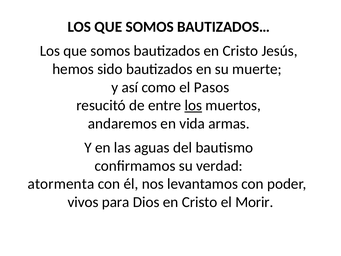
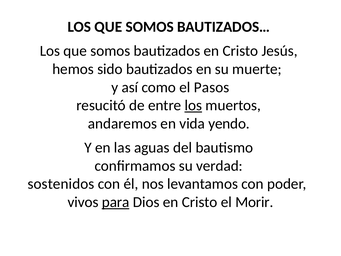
armas: armas -> yendo (229, 124)
atormenta: atormenta -> sostenidos (61, 184)
para underline: none -> present (116, 202)
